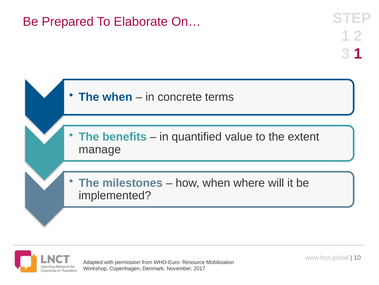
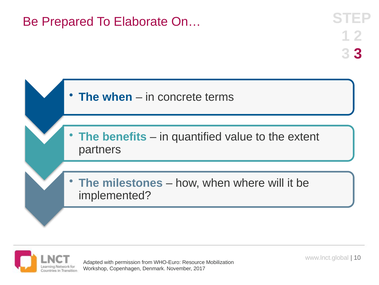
3 1: 1 -> 3 (358, 53)
manage: manage -> partners (100, 149)
